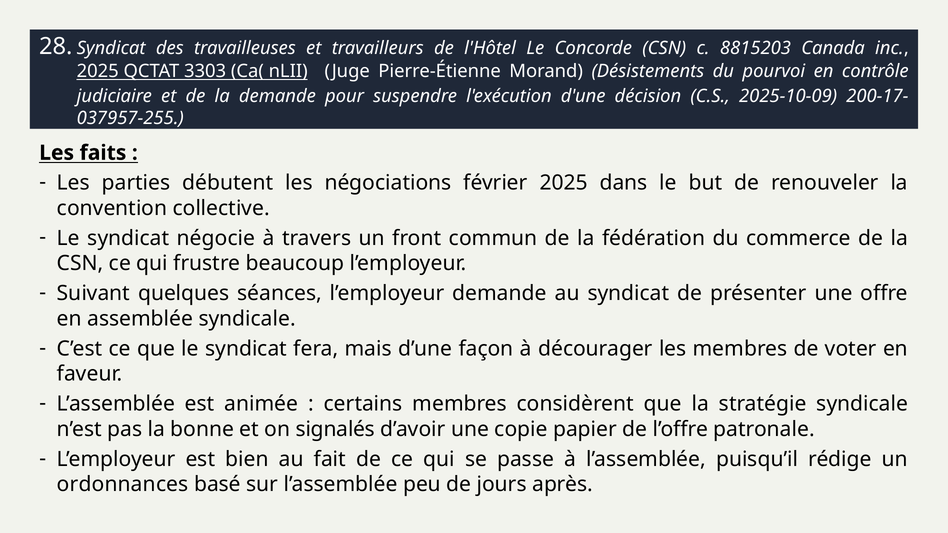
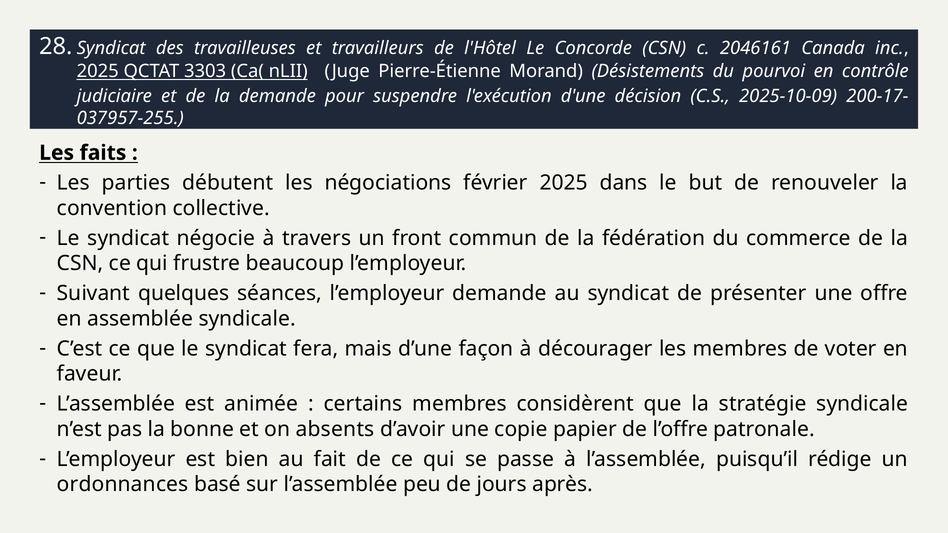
8815203: 8815203 -> 2046161 (755, 48)
signalés: signalés -> absents (335, 429)
